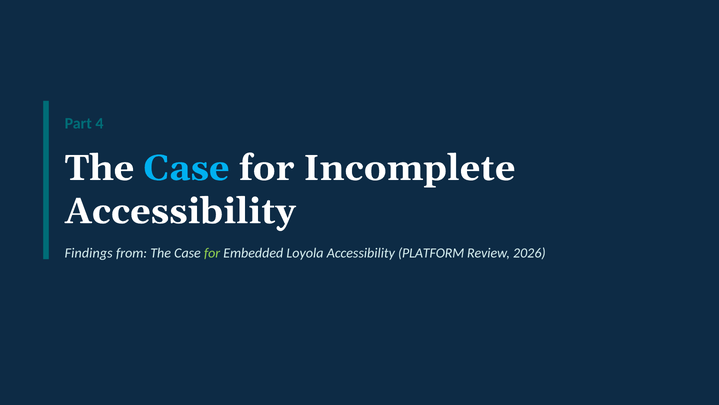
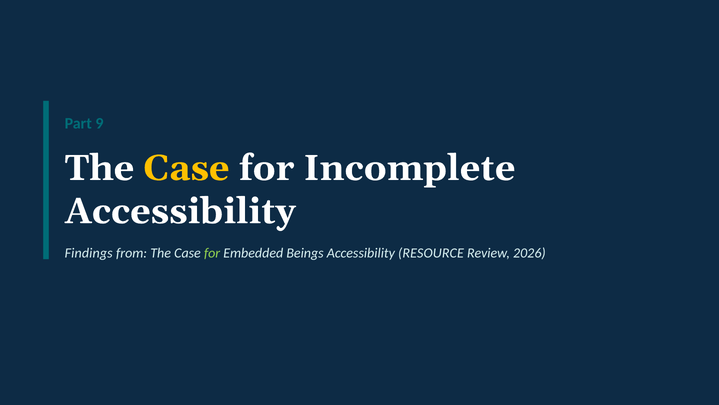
4: 4 -> 9 (99, 123)
Case colour: light blue -> yellow (186, 168)
Loyola: Loyola -> Beings (305, 253)
PLATFORM: PLATFORM -> RESOURCE (431, 253)
